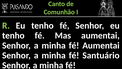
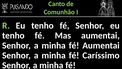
Santuário: Santuário -> Caríssimo (101, 55)
